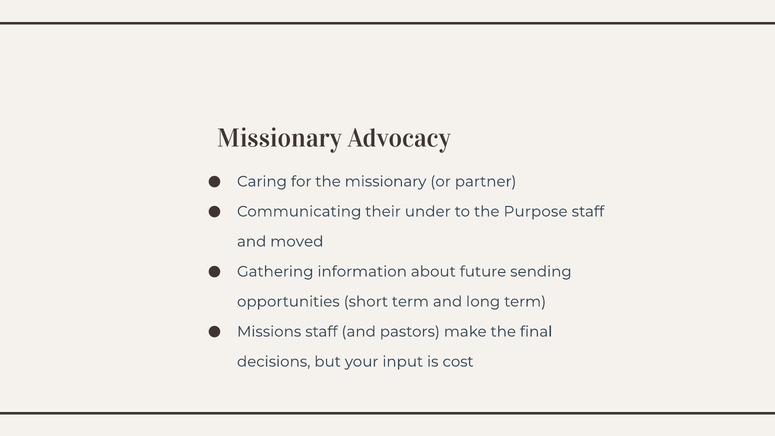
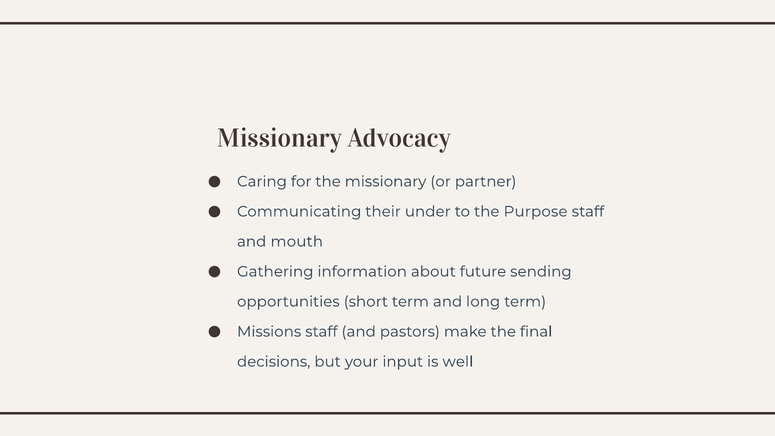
moved: moved -> mouth (297, 242)
cost: cost -> well (458, 362)
